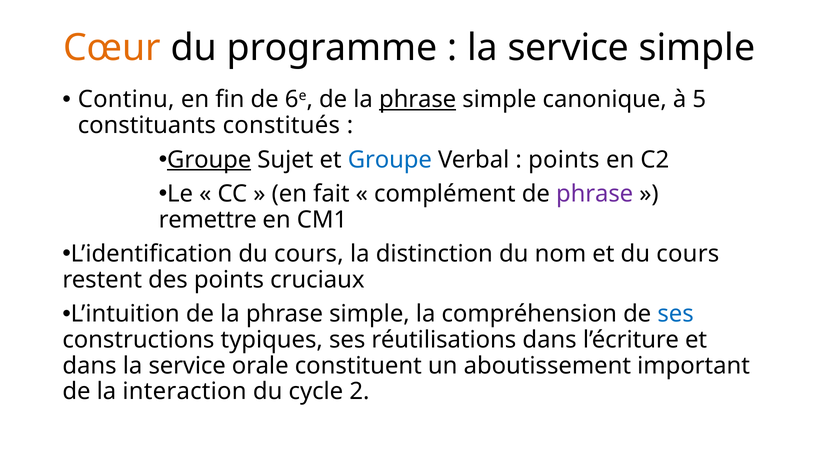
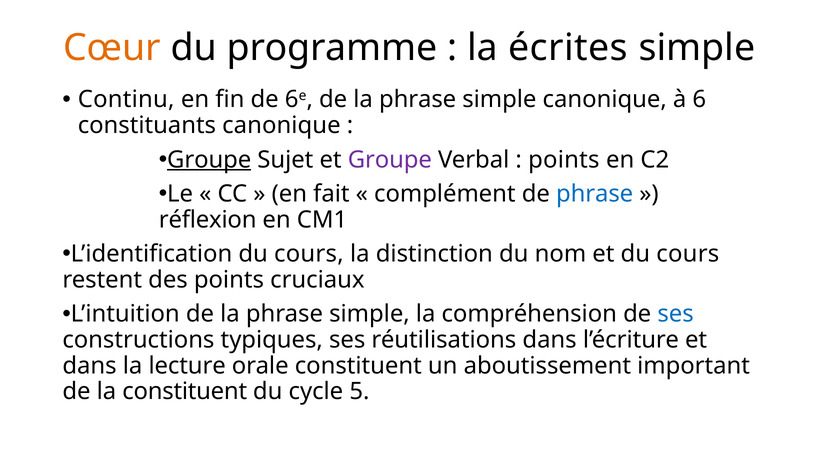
service: service -> écrites (568, 48)
phrase underline: present -> none (418, 99)
5: 5 -> 6 (699, 99)
constituants constitués: constitués -> canonique (281, 125)
Groupe colour: blue -> purple (390, 160)
phrase colour: purple -> blue (595, 194)
remettre: remettre -> réflexion (208, 220)
dans la service: service -> lecture (187, 365)
la interaction: interaction -> constituent (185, 391)
2: 2 -> 5 (359, 391)
